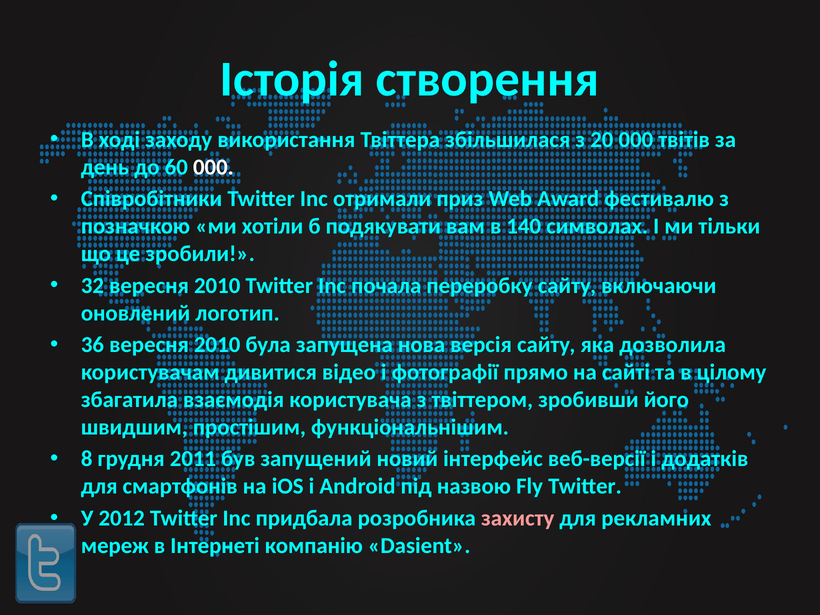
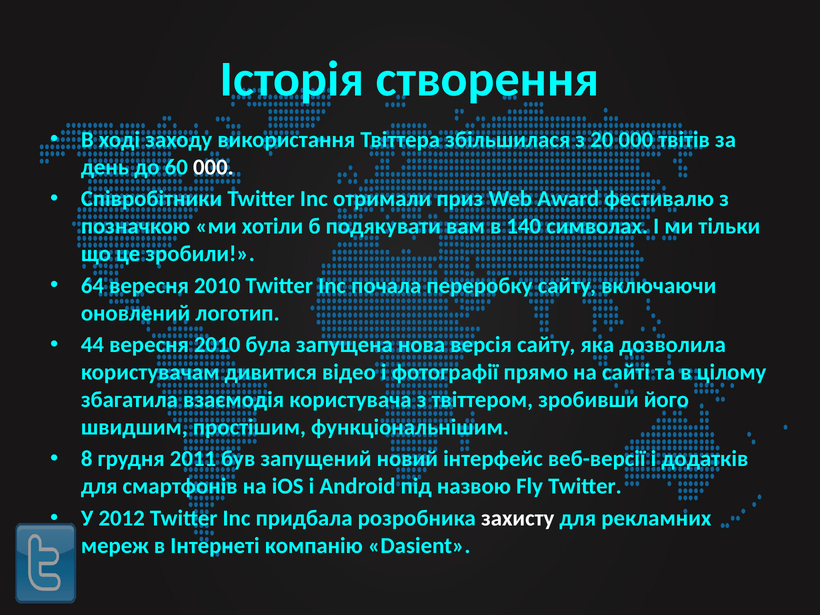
32: 32 -> 64 (92, 286)
36: 36 -> 44 (92, 345)
захисту colour: pink -> white (518, 518)
